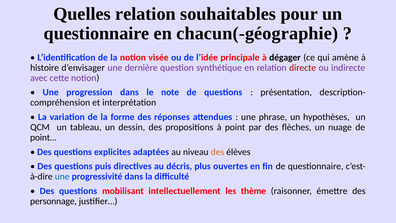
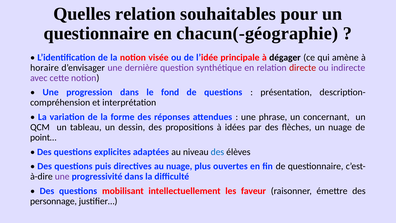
histoire: histoire -> horaire (45, 68)
note: note -> fond (170, 92)
hypothèses: hypothèses -> concernant (326, 117)
point: point -> idées (235, 127)
des colour: orange -> blue (217, 152)
au décris: décris -> nuage (179, 166)
une colour: blue -> purple (62, 176)
thème: thème -> faveur (253, 191)
